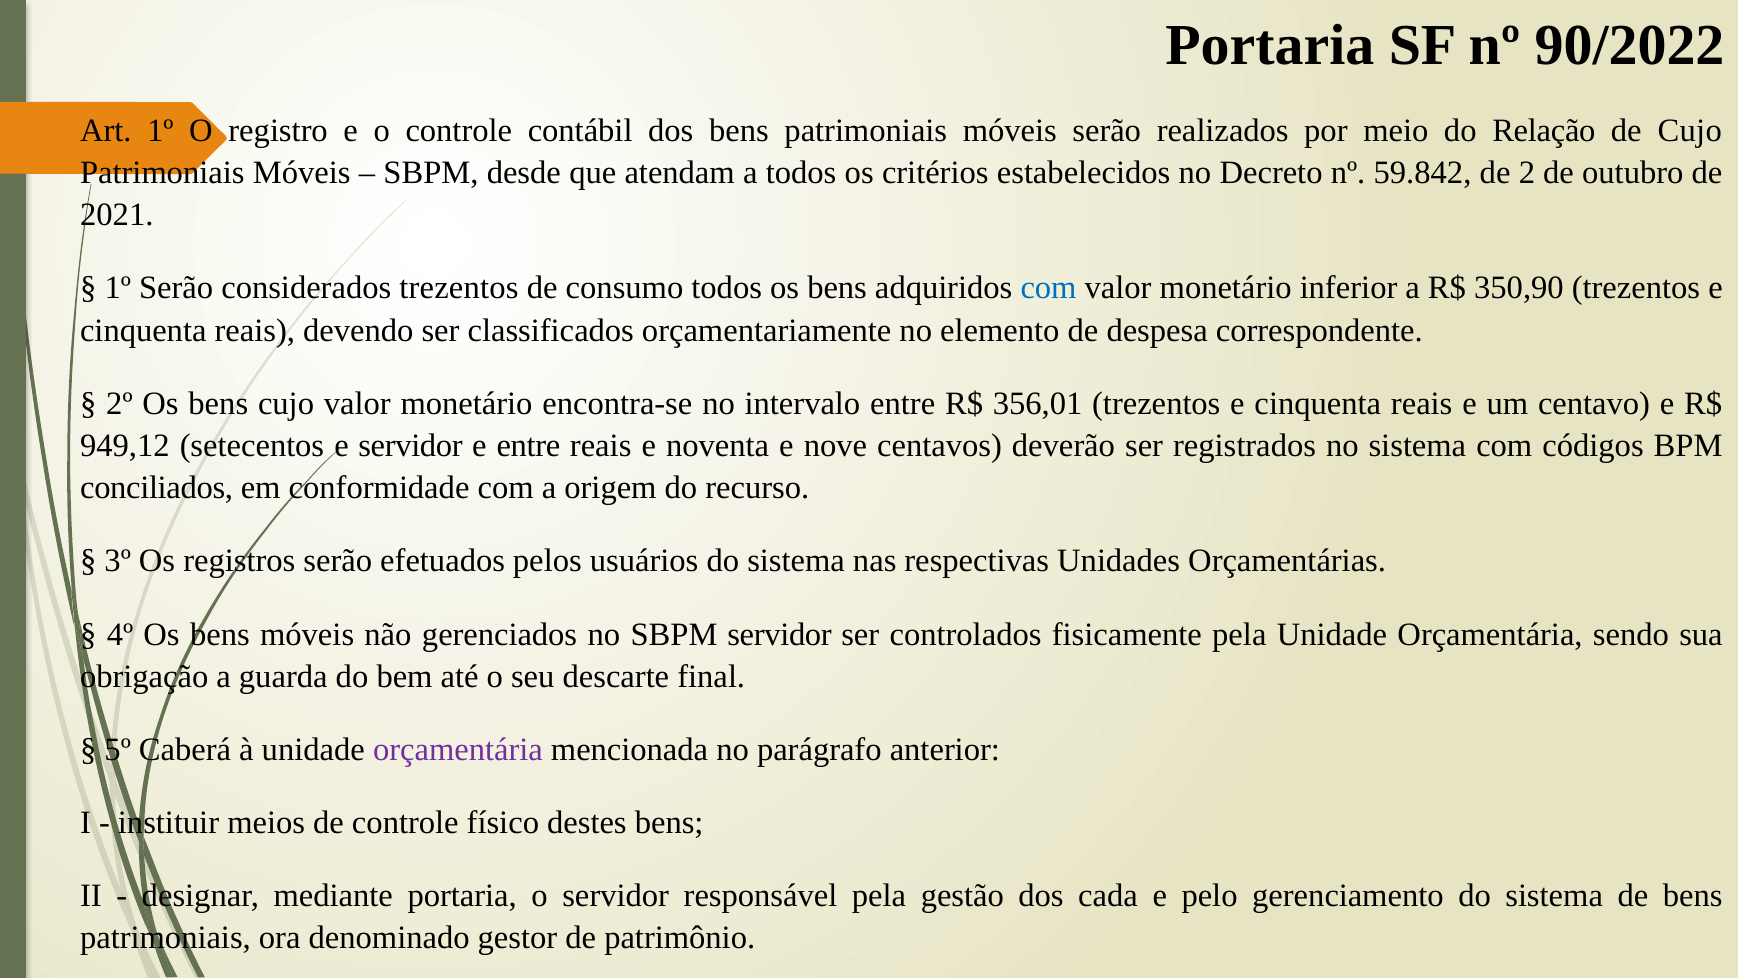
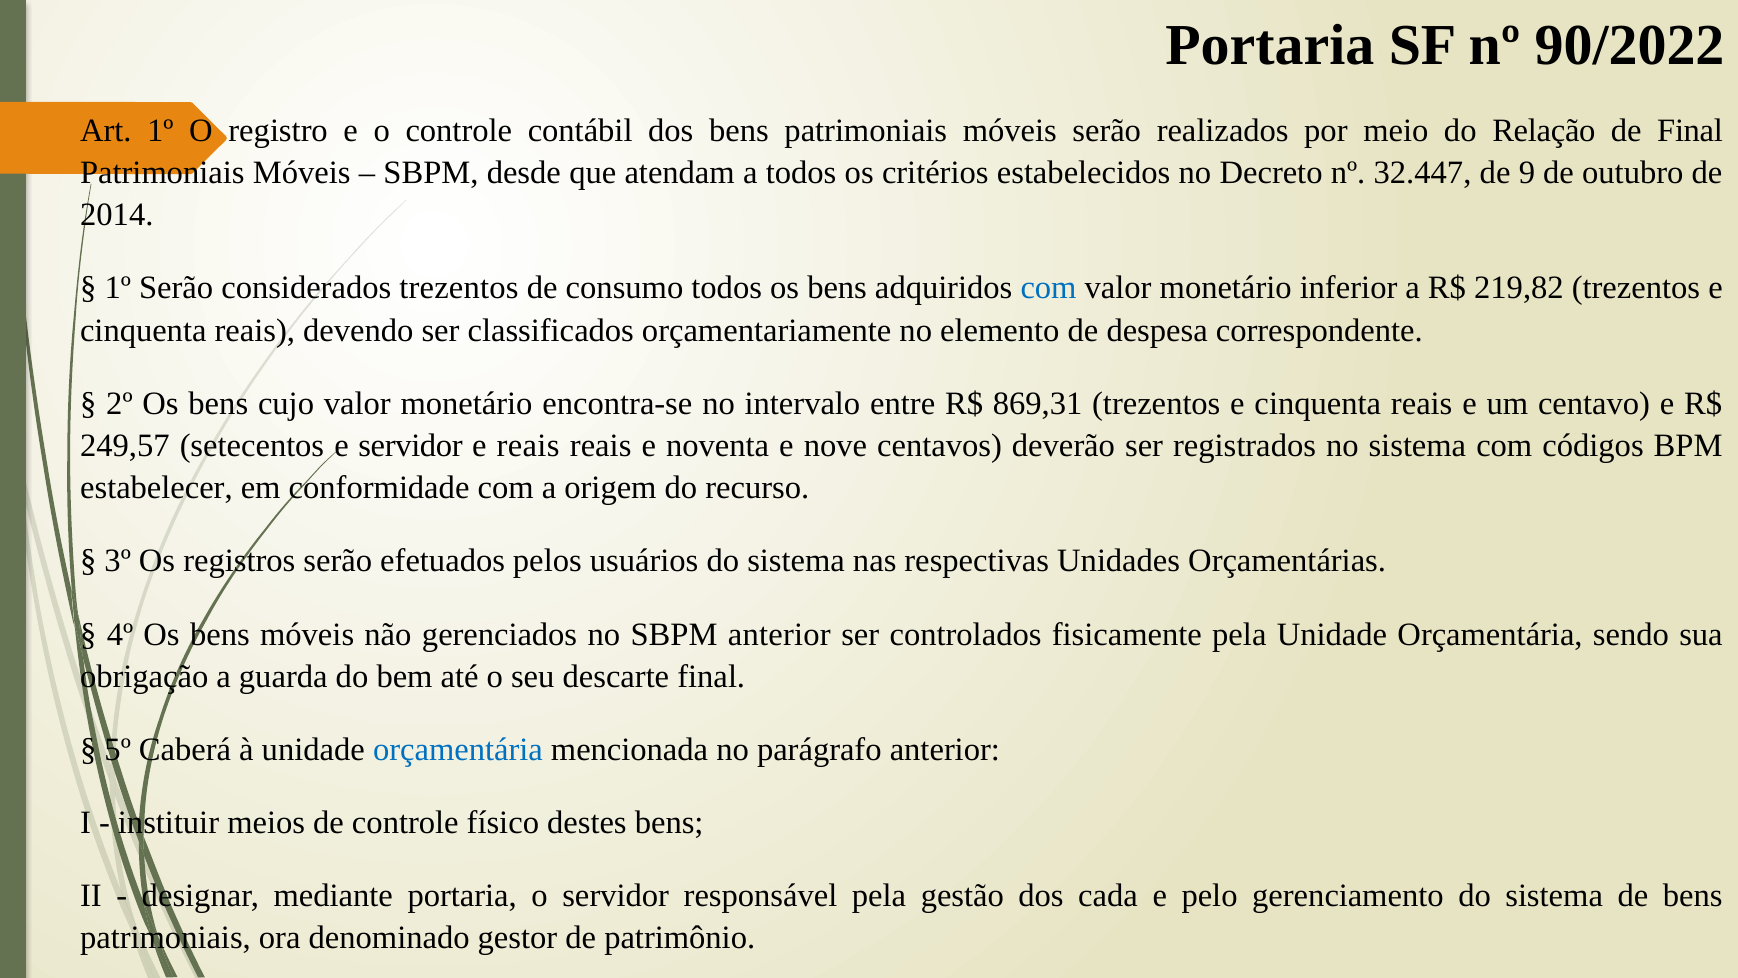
de Cujo: Cujo -> Final (1690, 131)
59.842: 59.842 -> 32.447 (1423, 173)
2: 2 -> 9 (1527, 173)
2021: 2021 -> 2014 (117, 215)
350,90: 350,90 -> 219,82 (1519, 288)
356,01: 356,01 -> 869,31 (1038, 403)
949,12: 949,12 -> 249,57 (125, 446)
e entre: entre -> reais (528, 446)
conciliados: conciliados -> estabelecer (156, 488)
SBPM servidor: servidor -> anterior (779, 634)
orçamentária colour: purple -> blue (458, 749)
